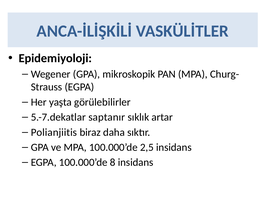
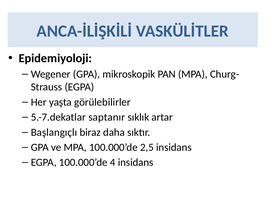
Polianjiitis: Polianjiitis -> Başlangıçlı (54, 133)
8: 8 -> 4 (113, 163)
